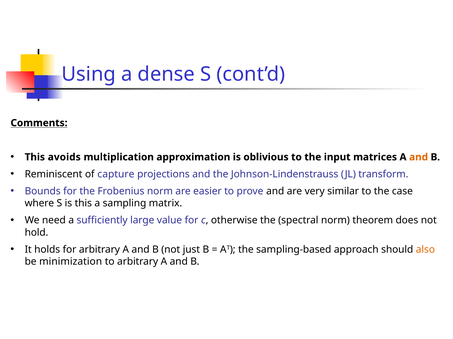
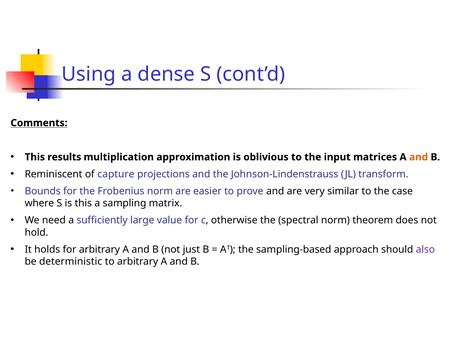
avoids: avoids -> results (64, 157)
also colour: orange -> purple (425, 250)
minimization: minimization -> deterministic (71, 262)
